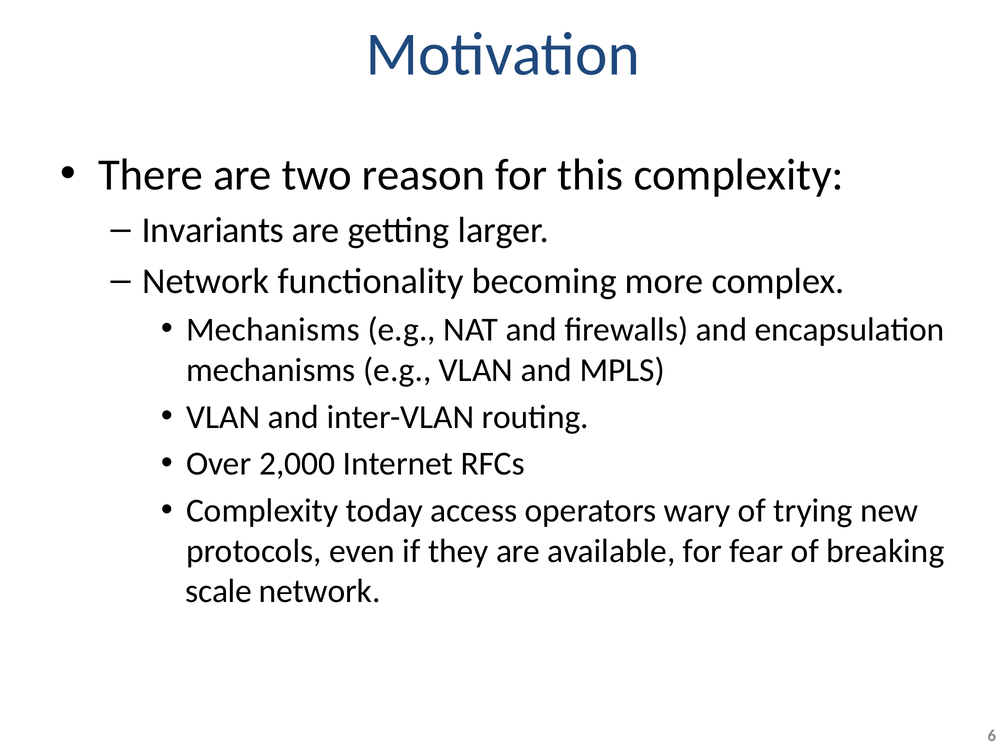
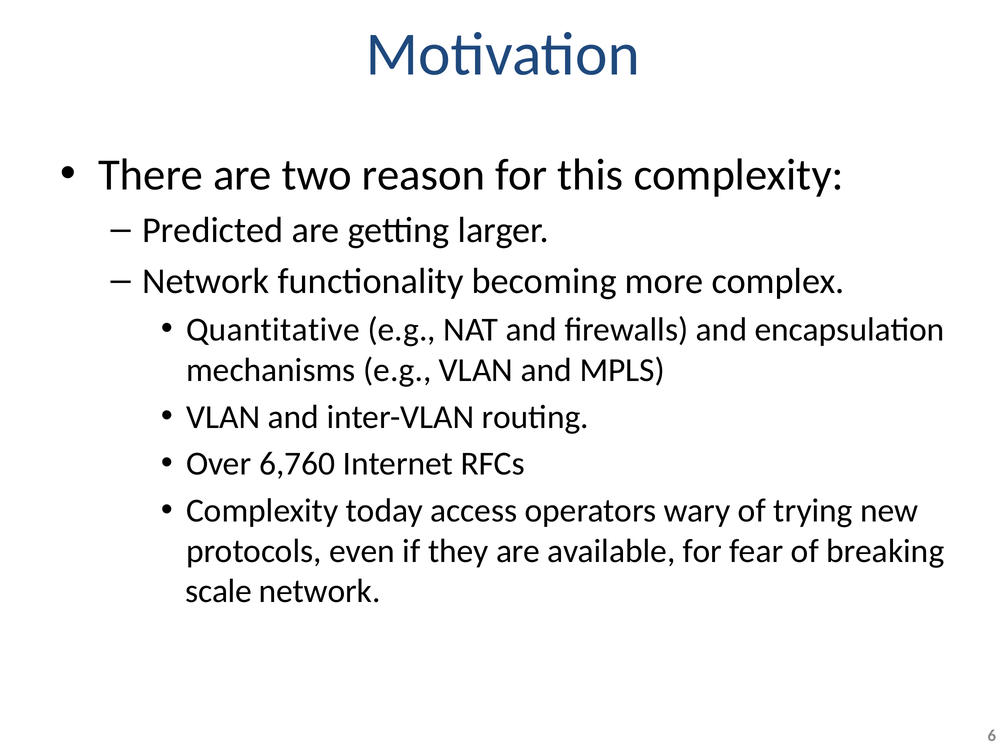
Invariants: Invariants -> Predicted (213, 230)
Mechanisms: Mechanisms -> Quantitative (273, 330)
2,000: 2,000 -> 6,760 (297, 464)
